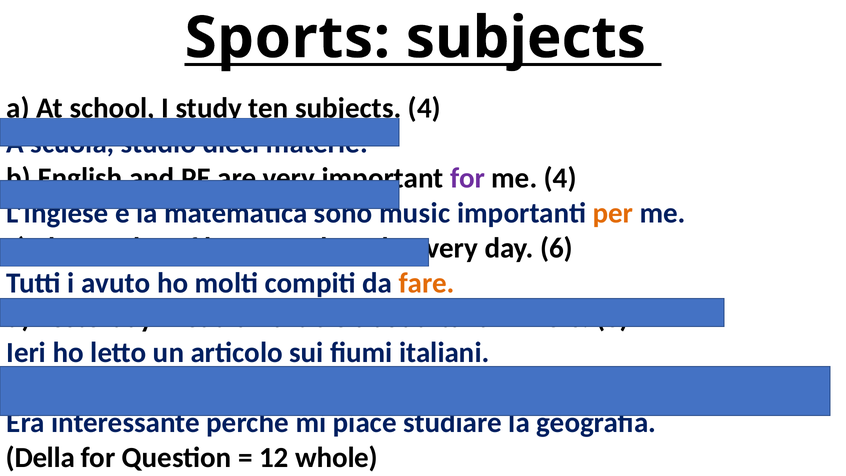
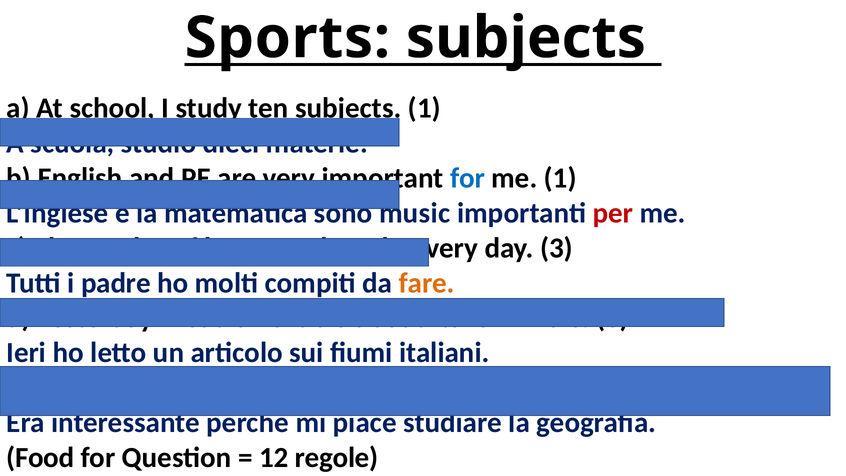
4: 4 -> 1 (424, 108)
for colour: purple -> blue (467, 178)
me 4: 4 -> 1 (560, 178)
per colour: orange -> red (613, 213)
day 6: 6 -> 3 (557, 248)
avuto: avuto -> padre (116, 283)
Della: Della -> Food (40, 457)
whole: whole -> regole (337, 457)
